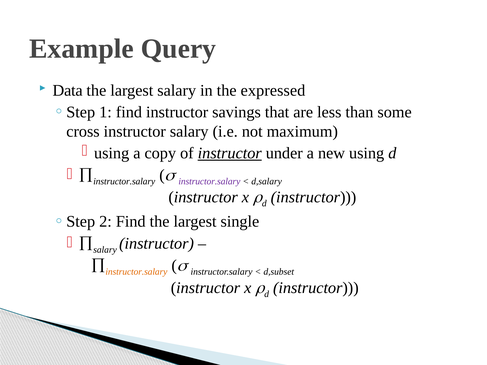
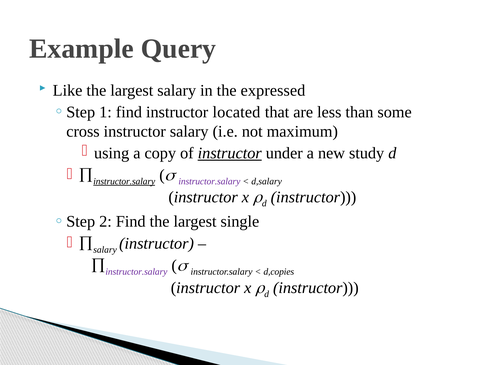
Data: Data -> Like (68, 90)
savings: savings -> located (236, 112)
new using: using -> study (367, 153)
instructor.salary underline: none -> present (124, 182)
instructor.salary colour: orange -> purple (136, 272)
d,subset: d,subset -> d,copies (279, 272)
